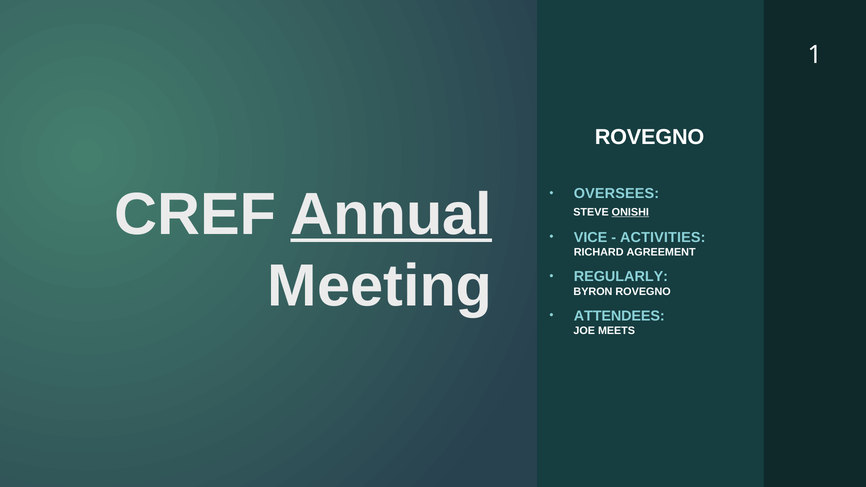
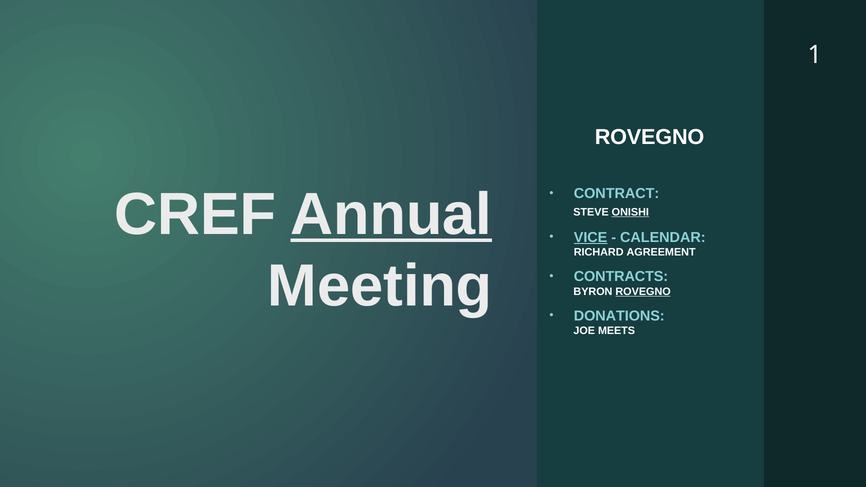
OVERSEES: OVERSEES -> CONTRACT (617, 194)
VICE underline: none -> present (591, 237)
ACTIVITIES: ACTIVITIES -> CALENDAR (663, 237)
REGULARLY: REGULARLY -> CONTRACTS (621, 277)
ROVEGNO underline: none -> present (643, 292)
ATTENDEES: ATTENDEES -> DONATIONS (619, 316)
